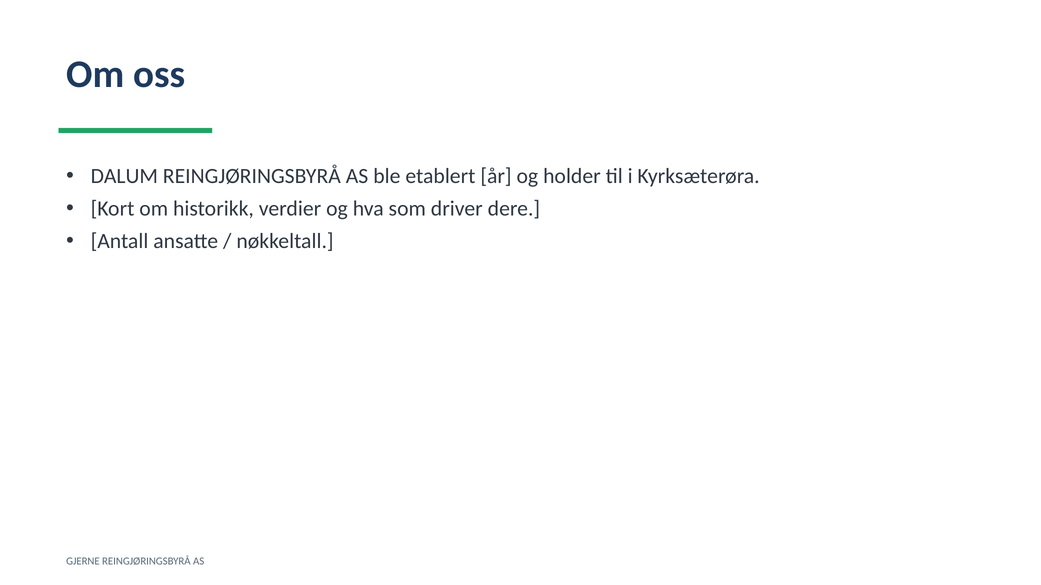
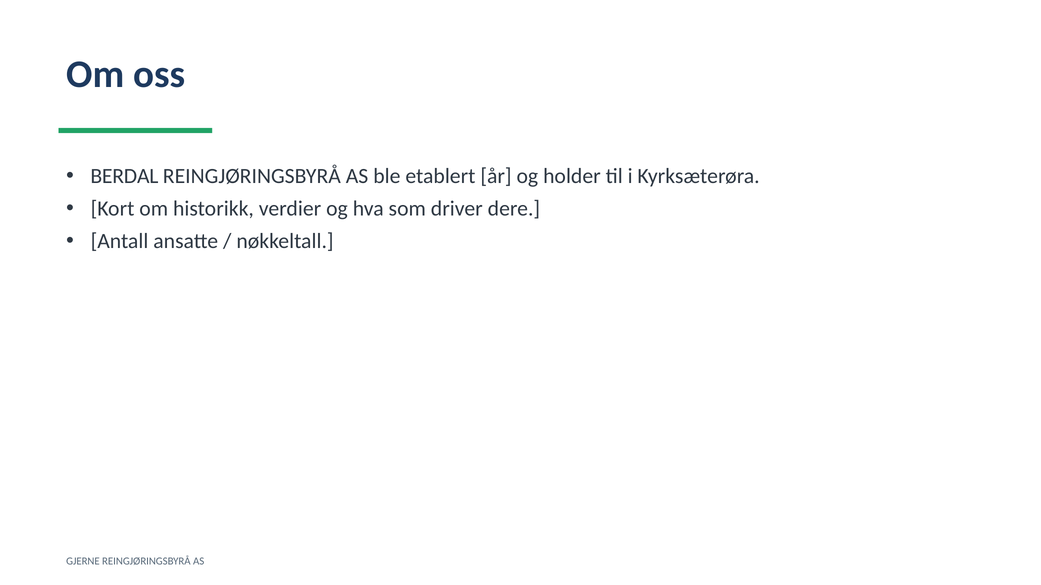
DALUM: DALUM -> BERDAL (124, 176)
